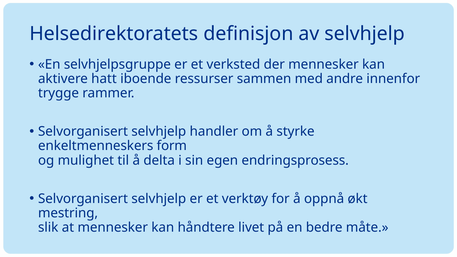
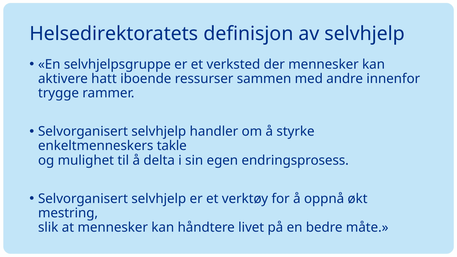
form: form -> takle (172, 146)
